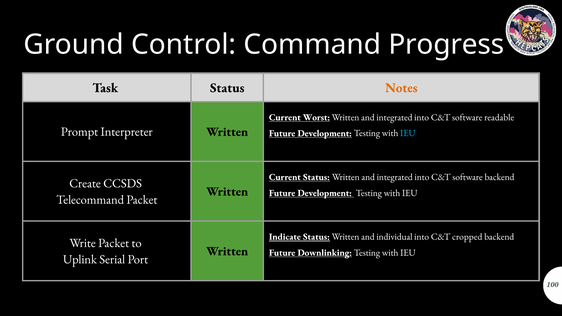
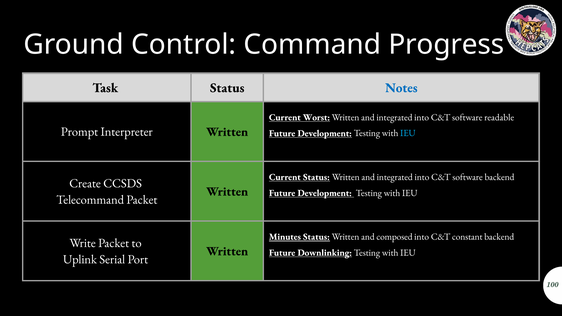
Notes colour: orange -> blue (401, 88)
Indicate: Indicate -> Minutes (285, 237)
individual: individual -> composed (394, 237)
cropped: cropped -> constant (467, 237)
